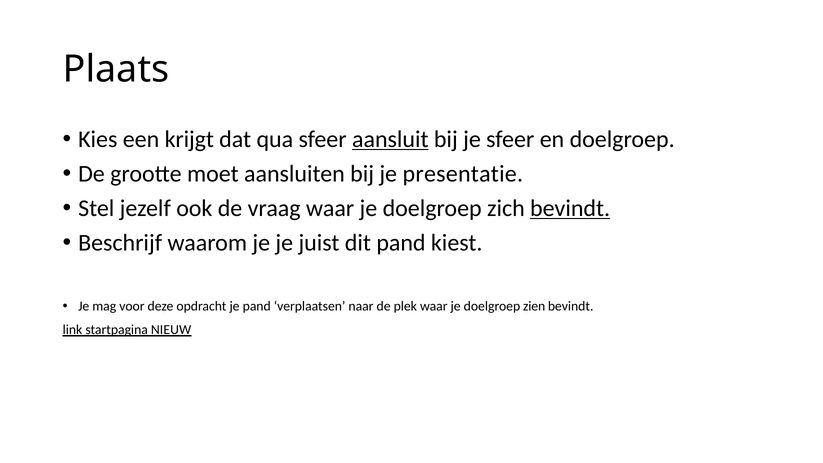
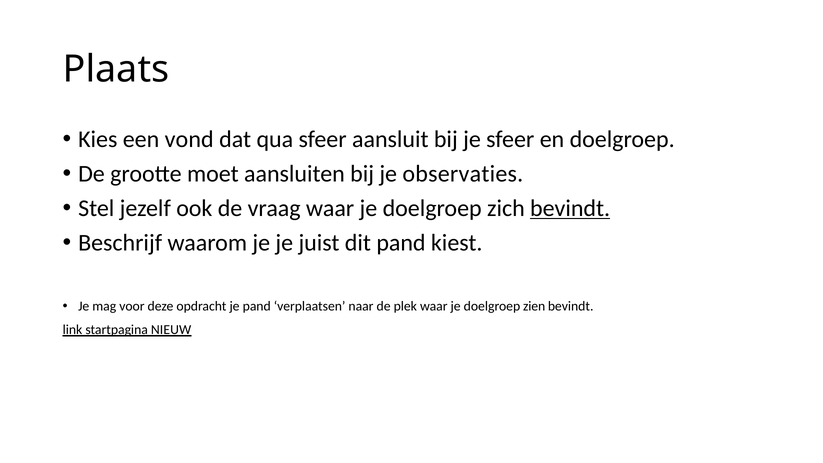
krijgt: krijgt -> vond (189, 139)
aansluit underline: present -> none (390, 139)
presentatie: presentatie -> observaties (463, 174)
